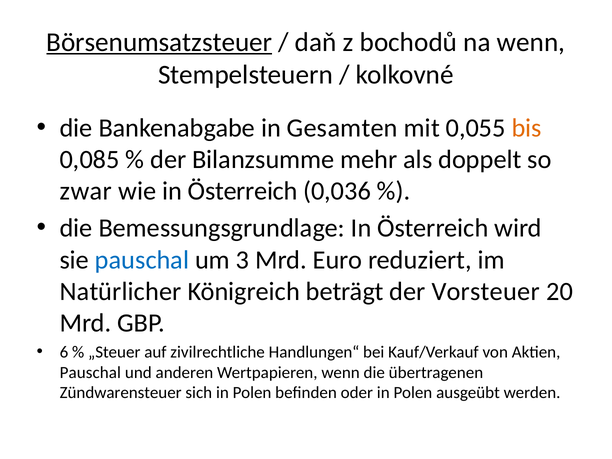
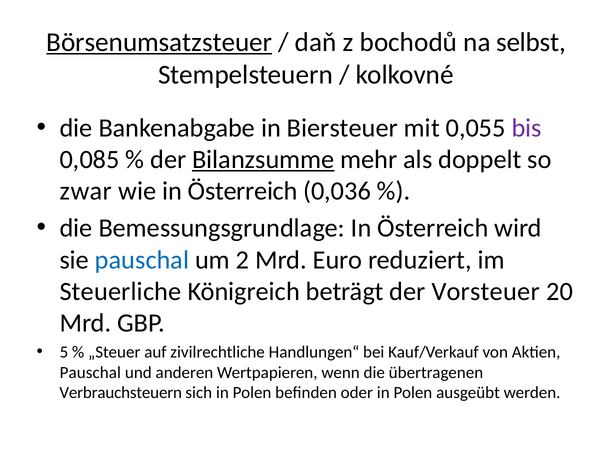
na wenn: wenn -> selbst (531, 42)
Gesamten: Gesamten -> Biersteuer (342, 128)
bis colour: orange -> purple (527, 128)
Bilanzsumme underline: none -> present (263, 159)
3: 3 -> 2 (243, 260)
Natürlicher: Natürlicher -> Steuerliche (121, 291)
6: 6 -> 5 (64, 352)
Zündwarensteuer: Zündwarensteuer -> Verbrauchsteuern (121, 393)
